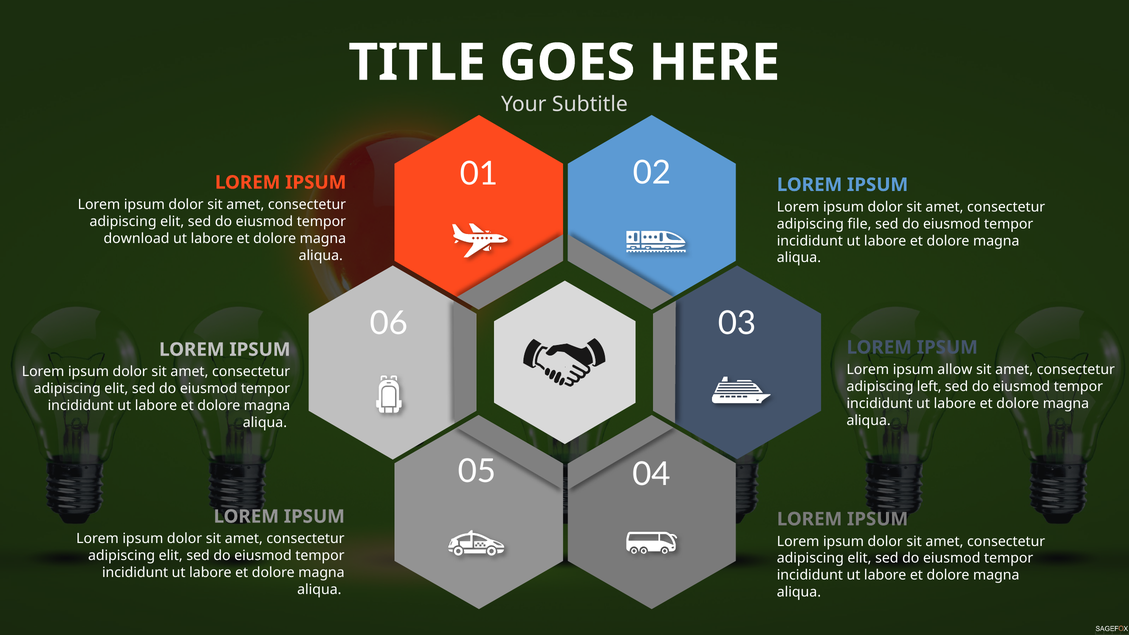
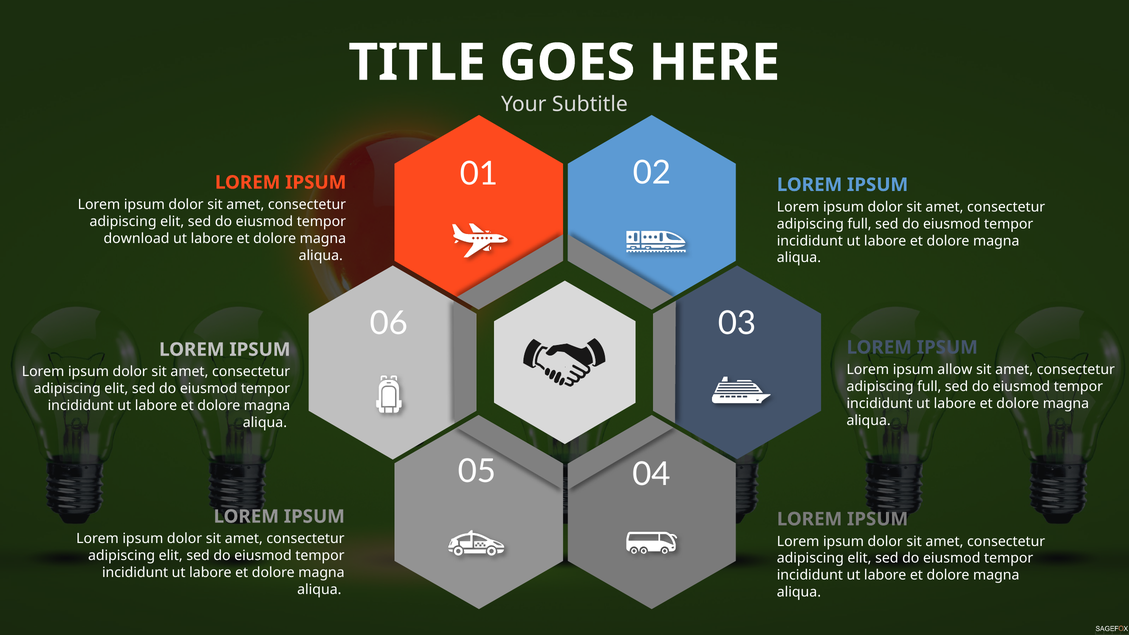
file: file -> full (860, 224)
left: left -> full (929, 387)
